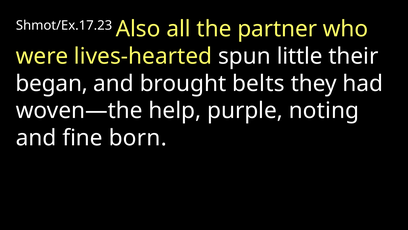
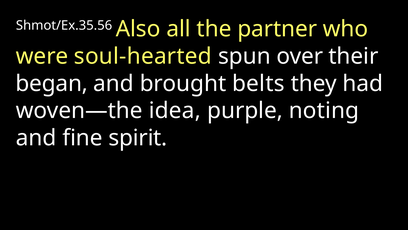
Shmot/Ex.17.23: Shmot/Ex.17.23 -> Shmot/Ex.35.56 (64, 25)
lives-hearted: lives-hearted -> soul-hearted (143, 56)
little: little -> over (300, 56)
help: help -> idea (175, 111)
born: born -> spirit (138, 138)
